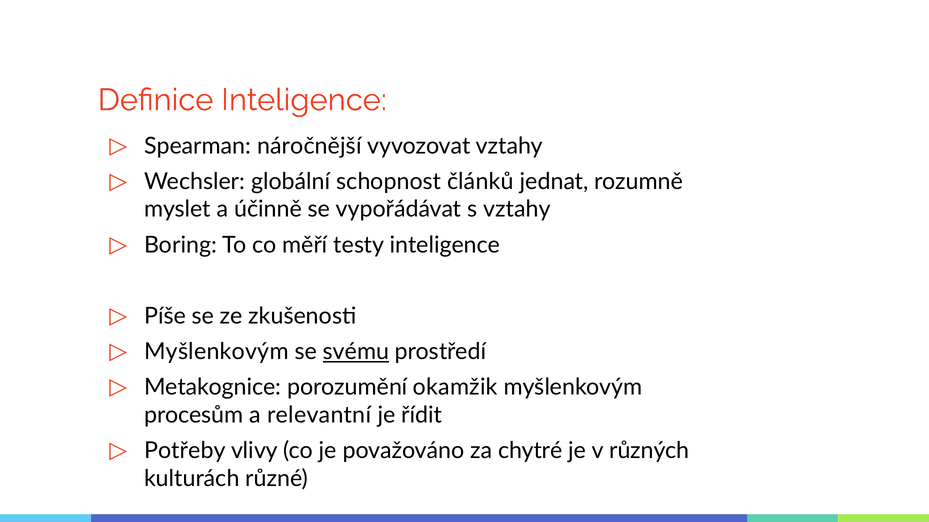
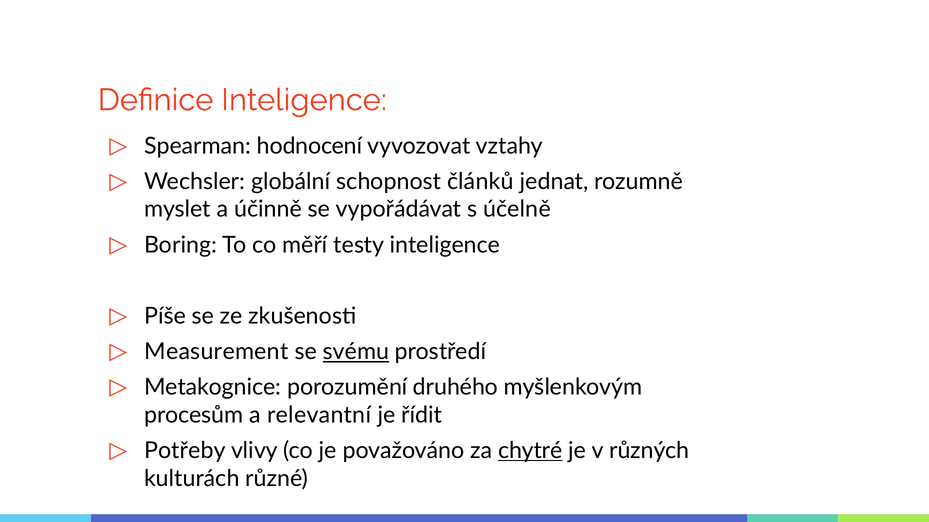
náročnější: náročnější -> hodnocení (310, 146)
s vztahy: vztahy -> účelně (517, 210)
Myšlenkovým: Myšlenkovým -> Measurement (216, 352)
okamžik: okamžik -> druhého (456, 388)
chytré underline: none -> present (530, 451)
